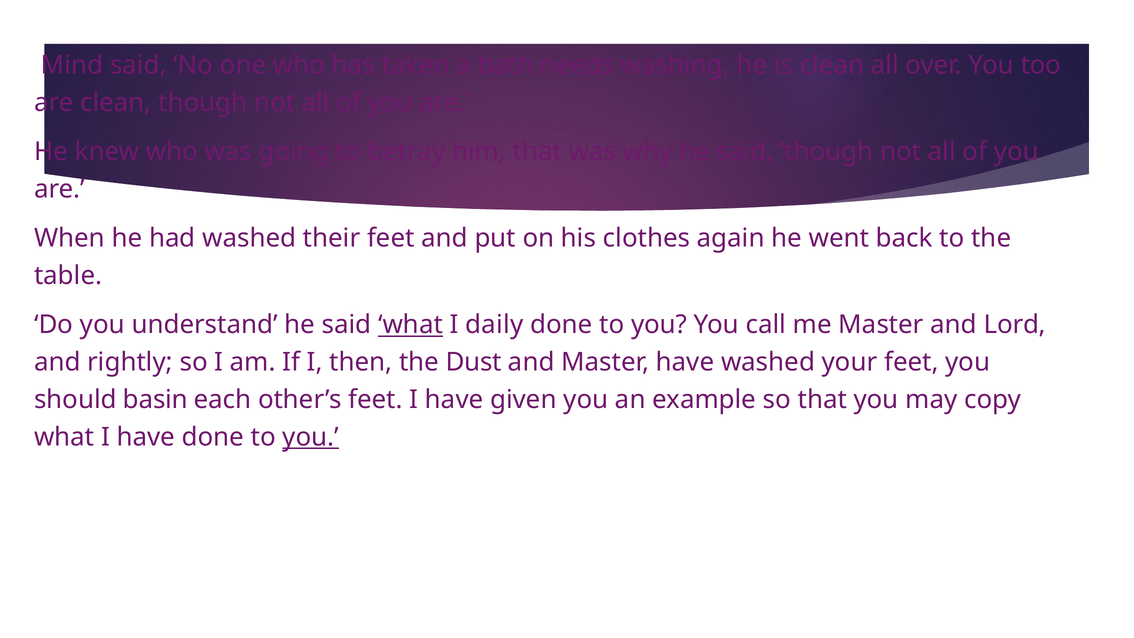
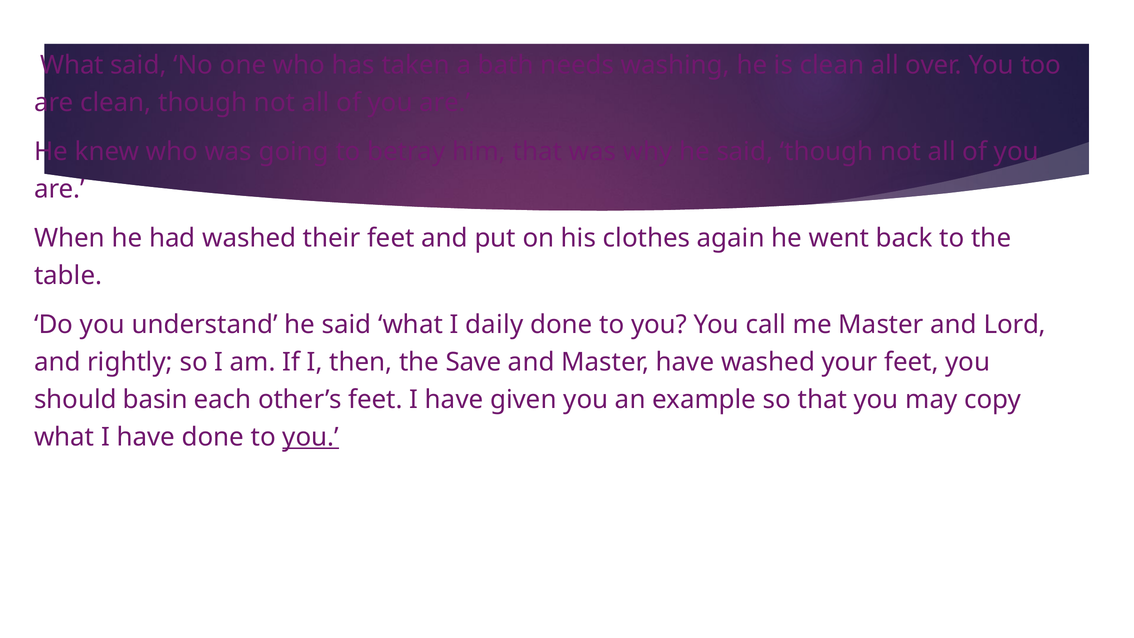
Mind: Mind -> What (72, 65)
what underline: present -> none (411, 325)
Dust: Dust -> Save (474, 362)
